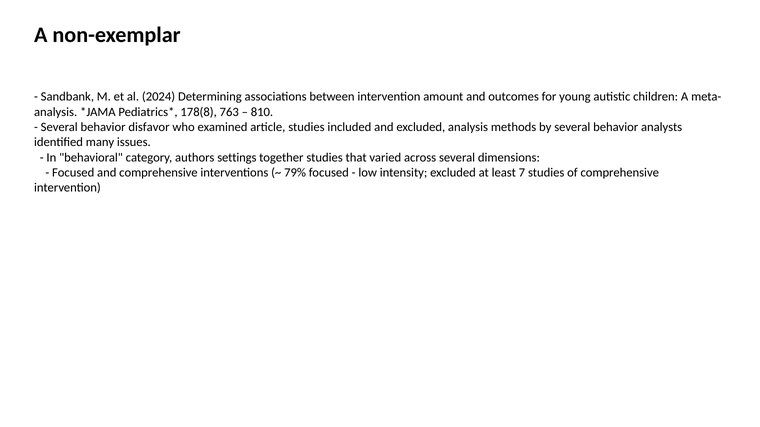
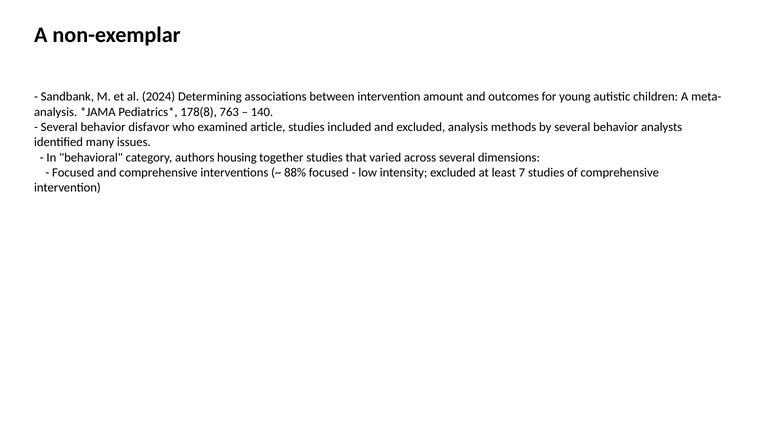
810: 810 -> 140 (262, 112)
settings: settings -> housing (237, 158)
79%: 79% -> 88% (295, 173)
